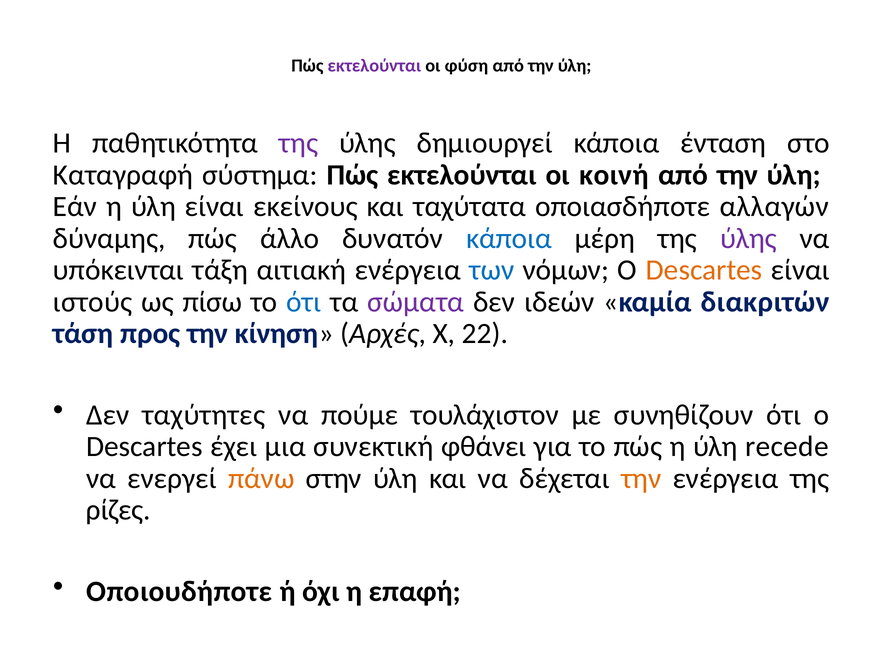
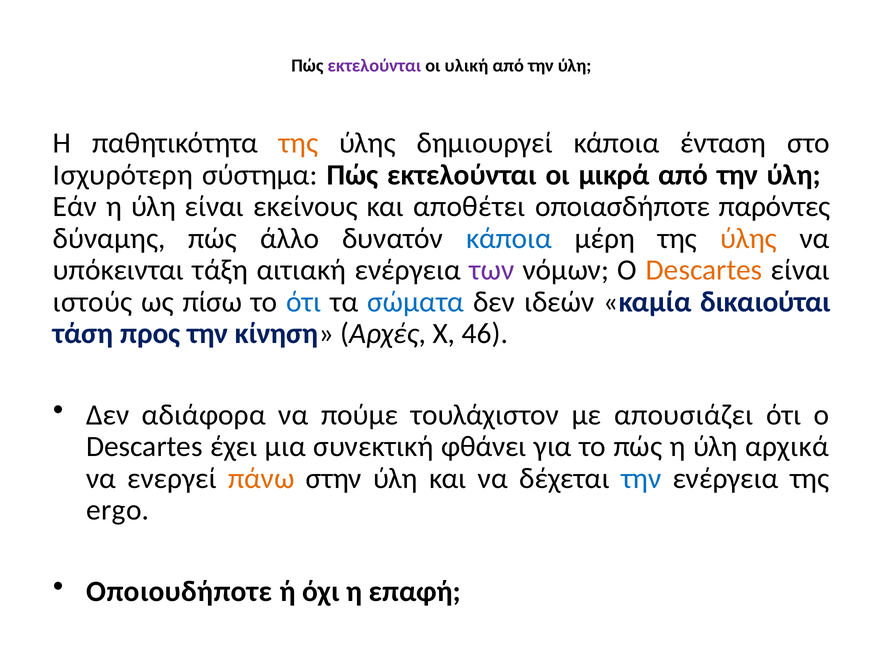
φύση: φύση -> υλική (466, 66)
της colour: purple -> orange (299, 143)
Καταγραφή: Καταγραφή -> Ισχυρότερη (123, 175)
κοινή: κοινή -> μικρά (614, 175)
ταχύτατα: ταχύτατα -> αποθέτει (469, 207)
αλλαγών: αλλαγών -> παρόντες (775, 207)
ύλης colour: purple -> orange (748, 238)
των colour: blue -> purple (492, 270)
σώματα colour: purple -> blue (416, 302)
διακριτών: διακριτών -> δικαιούται (765, 302)
22: 22 -> 46 (485, 334)
ταχύτητες: ταχύτητες -> αδιάφορα (204, 415)
συνηθίζουν: συνηθίζουν -> απουσιάζει (684, 415)
recede: recede -> αρχικά (787, 447)
την colour: orange -> blue (641, 479)
ρίζες: ρίζες -> ergo (118, 510)
